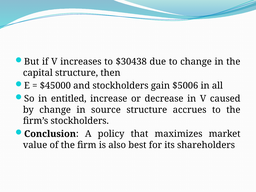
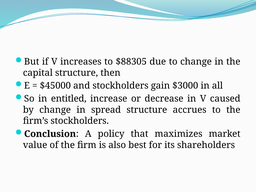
$30438: $30438 -> $88305 (131, 62)
$5006: $5006 -> $3000 (185, 86)
source: source -> spread (106, 110)
